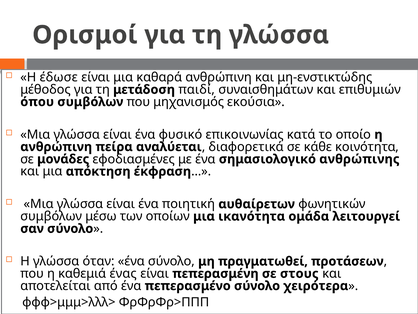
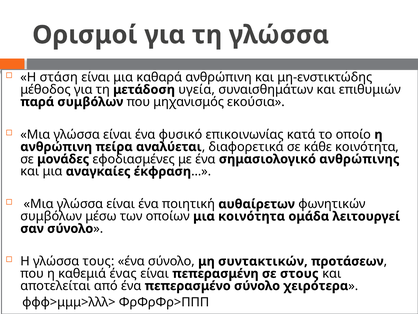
έδωσε: έδωσε -> στάση (59, 77)
παιδί: παιδί -> υγεία (197, 89)
όπου: όπου -> παρά (37, 102)
απόκτηση: απόκτηση -> αναγκαίες (98, 171)
μια ικανότητα: ικανότητα -> κοινότητα (252, 216)
όταν: όταν -> τους (98, 261)
πραγματωθεί: πραγματωθεί -> συντακτικών (263, 261)
